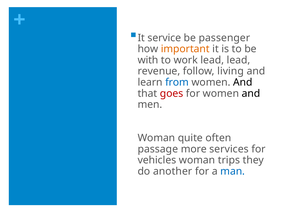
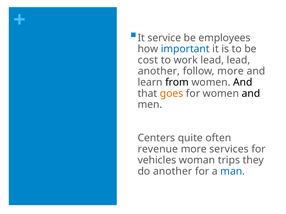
passenger: passenger -> employees (224, 38)
important colour: orange -> blue (185, 49)
with: with -> cost (148, 60)
revenue: revenue -> another (159, 71)
follow living: living -> more (231, 71)
from colour: blue -> black (177, 83)
goes colour: red -> orange (172, 94)
Woman: Woman -> Centers (156, 138)
passage: passage -> revenue (158, 149)
